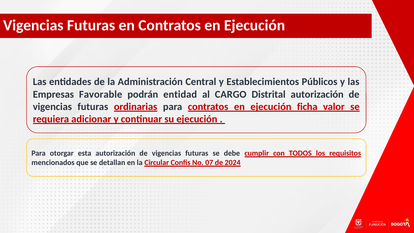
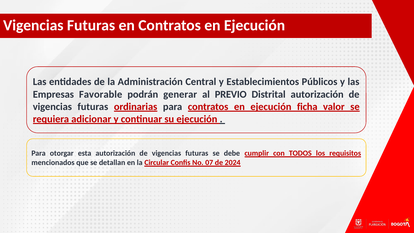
entidad: entidad -> generar (180, 94)
CARGO: CARGO -> PREVIO (231, 94)
